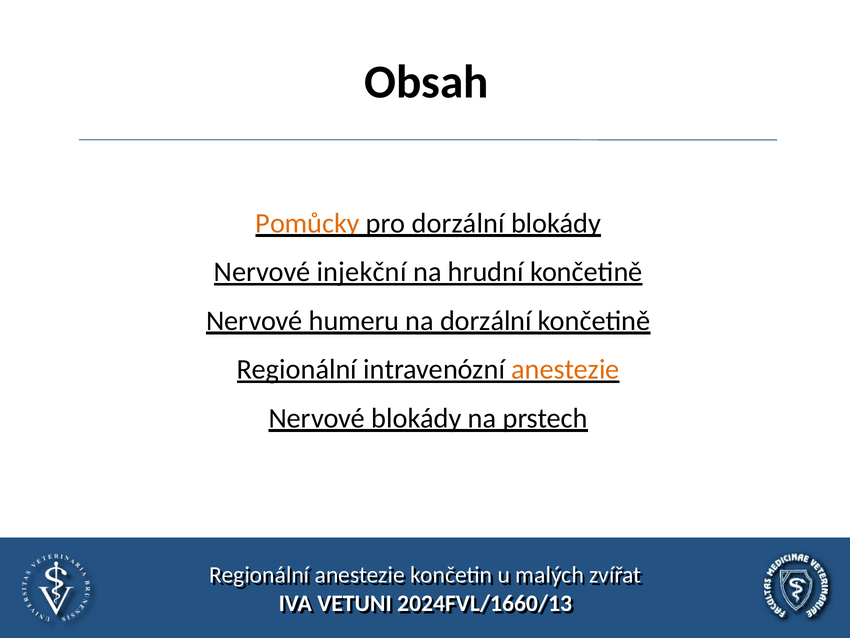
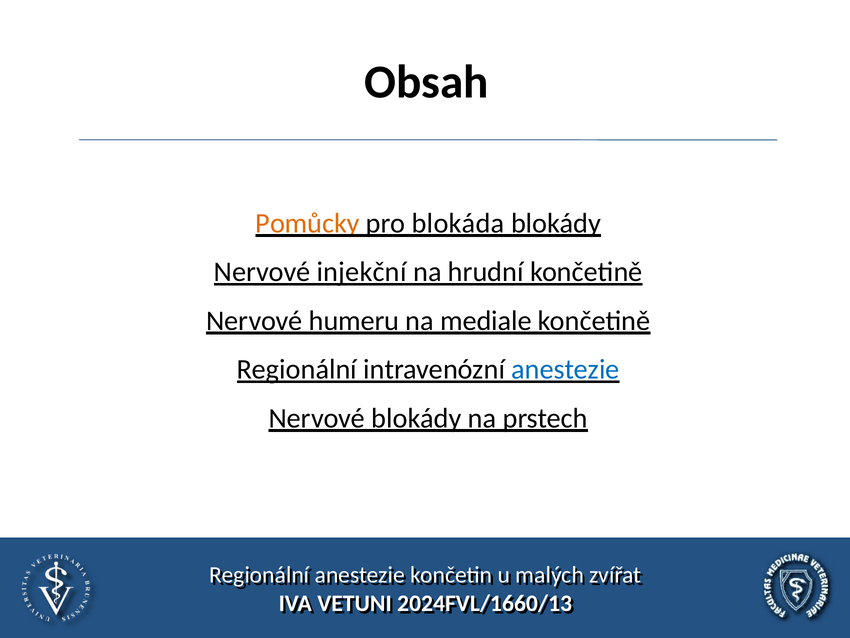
pro dorzální: dorzální -> blokáda (458, 223)
na dorzální: dorzální -> mediale (486, 321)
anestezie colour: orange -> blue (565, 369)
